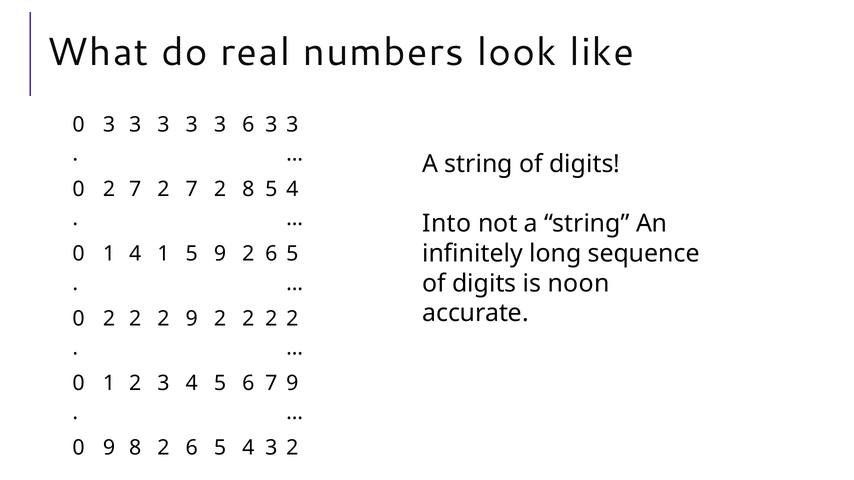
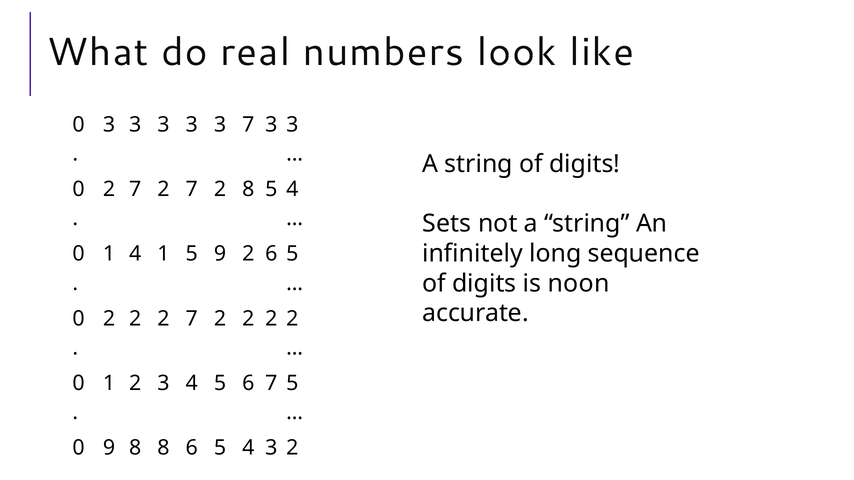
3 6: 6 -> 7 (248, 125)
Into: Into -> Sets (447, 224)
2 2 9: 9 -> 7 (192, 319)
6 7 9: 9 -> 5 (292, 384)
9 8 2: 2 -> 8 (163, 448)
